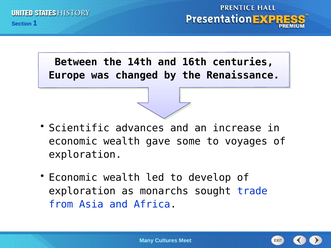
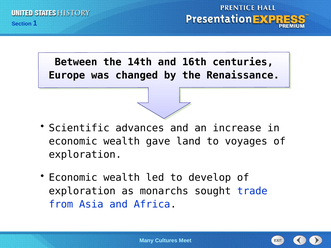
some: some -> land (188, 141)
